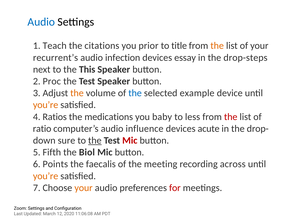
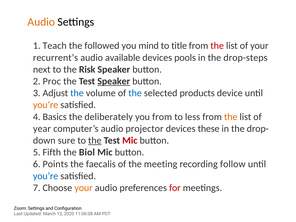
Audio colour: blue -> orange (41, 22)
citations: citations -> followed (102, 46)
prior: prior -> mind (149, 46)
the colour: orange -> red (217, 46)
infection: infection -> available (123, 58)
essay: essay -> pools (185, 58)
This: This -> Risk (87, 69)
Speaker underline: none -> present (114, 81)
the colour: orange -> blue (77, 93)
example: example -> products (197, 93)
Ratios: Ratios -> Basics (55, 117)
medications: medications -> deliberately (109, 117)
you baby: baby -> from (162, 117)
the colour: red -> orange (231, 117)
ratio: ratio -> year (42, 129)
influence: influence -> projector (145, 129)
acute: acute -> these (209, 129)
across: across -> follow (233, 164)
you’re colour: orange -> blue (46, 176)
